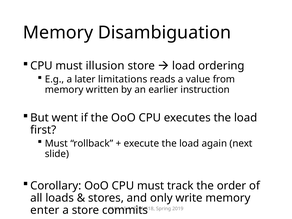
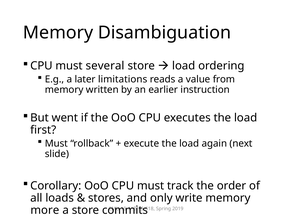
illusion: illusion -> several (105, 66)
enter: enter -> more (45, 210)
